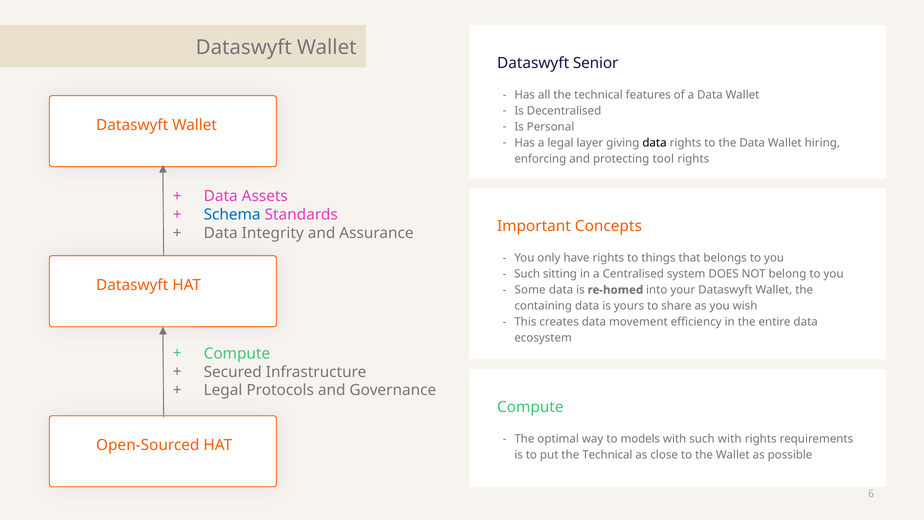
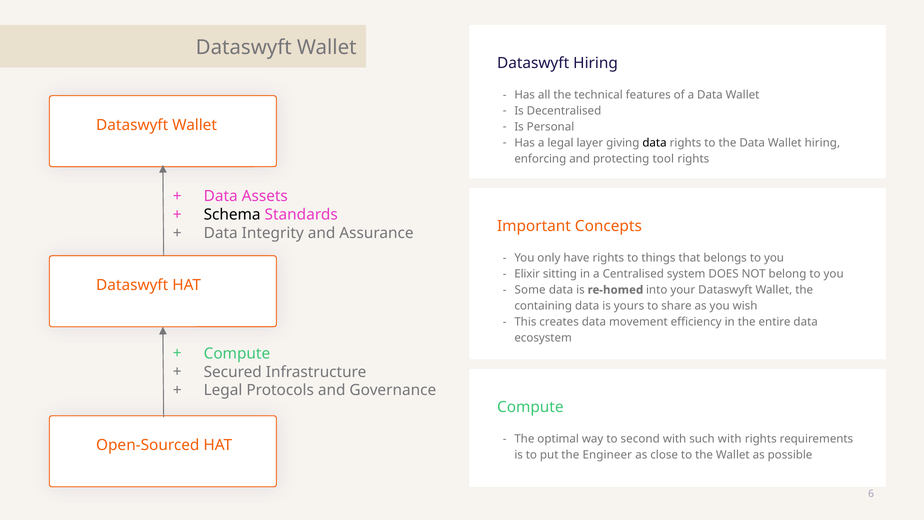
Dataswyft Senior: Senior -> Hiring (596, 63)
Schema colour: blue -> black (232, 215)
Such: Such -> Elixir (527, 274)
models: models -> second (640, 439)
put the Technical: Technical -> Engineer (607, 455)
